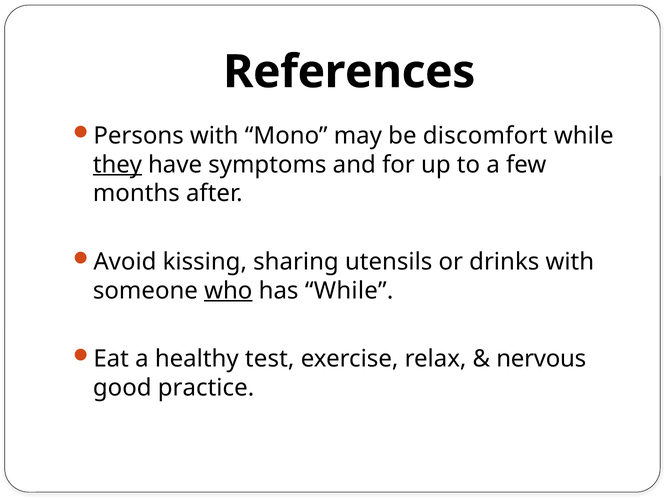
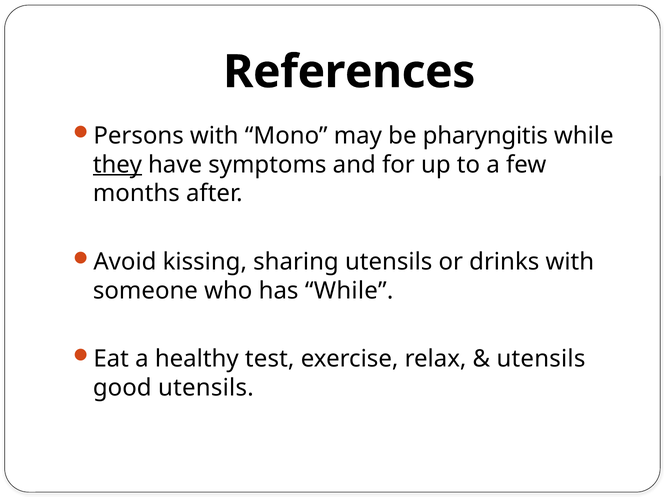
discomfort: discomfort -> pharyngitis (485, 136)
who underline: present -> none (228, 290)
nervous: nervous -> utensils (541, 359)
good practice: practice -> utensils (206, 388)
